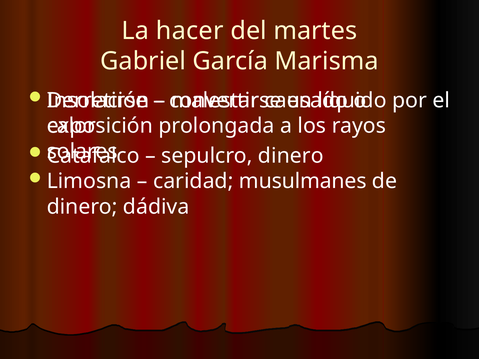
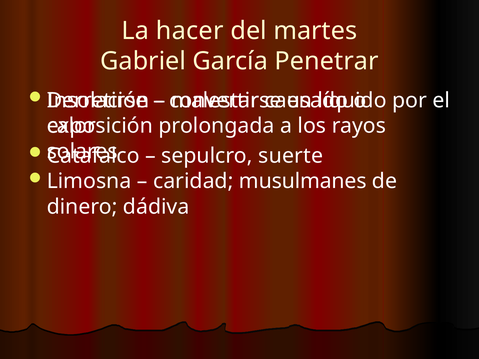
Marisma: Marisma -> Penetrar (327, 61)
sepulcro dinero: dinero -> suerte (291, 156)
